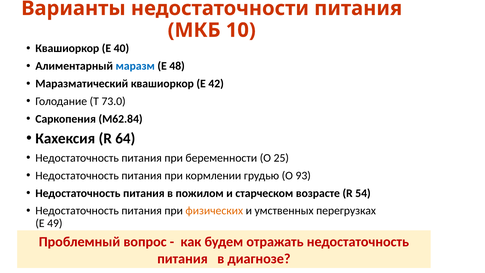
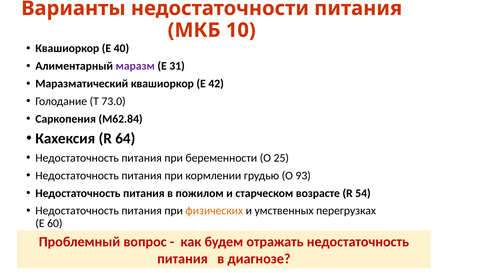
маразм colour: blue -> purple (135, 66)
48: 48 -> 31 (177, 66)
49: 49 -> 60 (55, 223)
